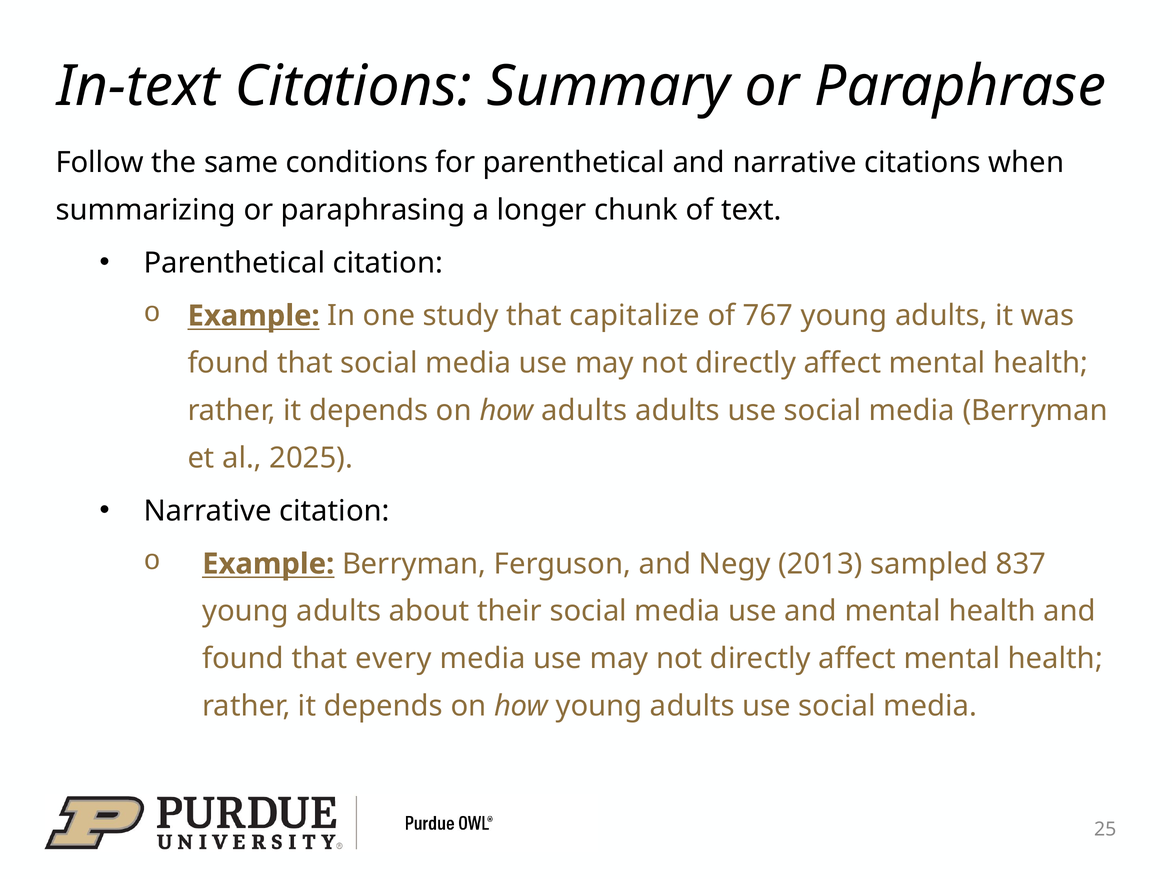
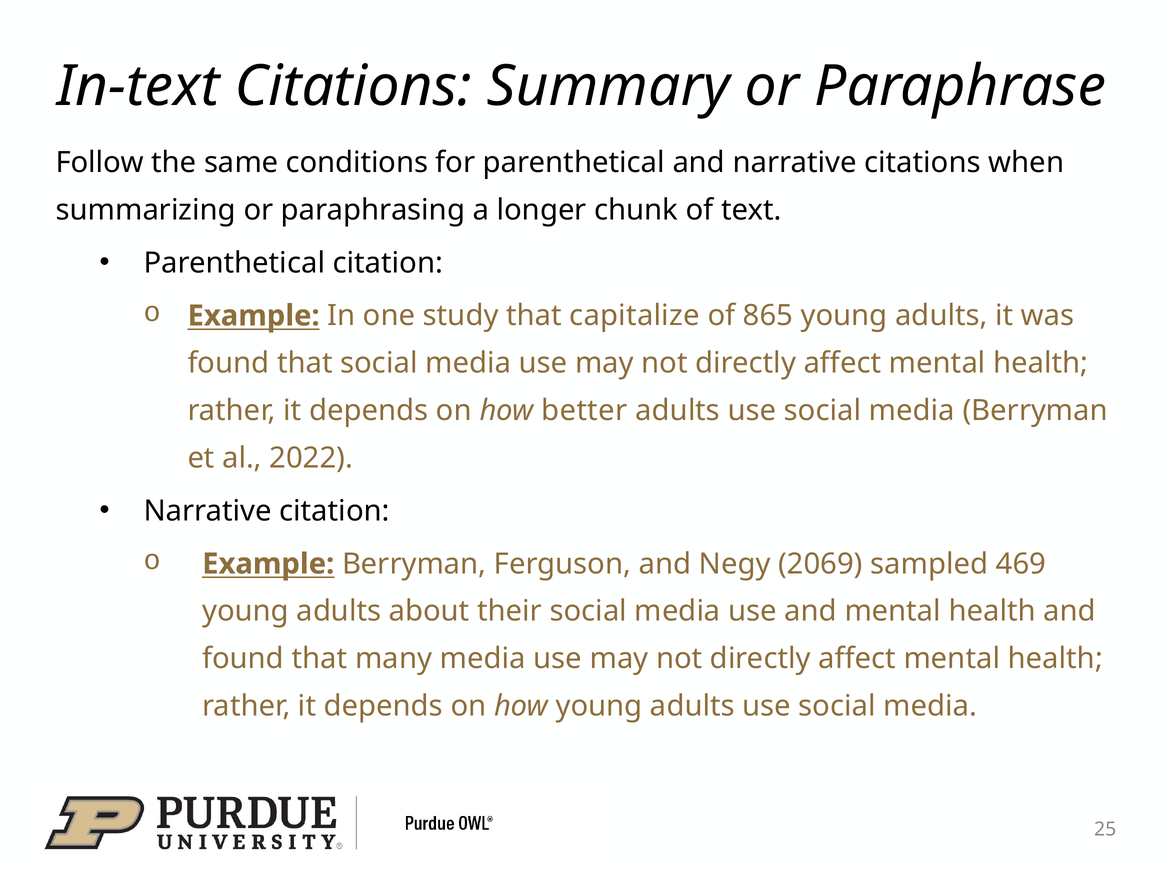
767: 767 -> 865 (768, 316)
how adults: adults -> better (584, 411)
2025: 2025 -> 2022 (311, 458)
2013: 2013 -> 2069 (820, 564)
837: 837 -> 469 (1021, 564)
every: every -> many (394, 659)
